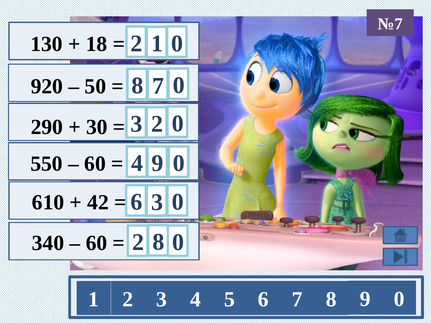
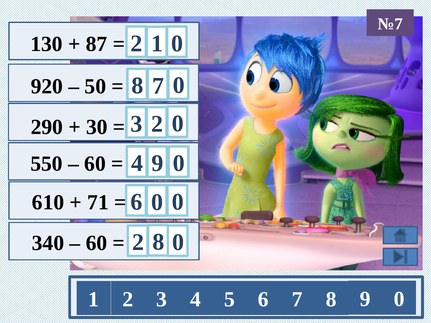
18: 18 -> 87 (97, 44)
6 3: 3 -> 0 (157, 202)
42: 42 -> 71 (98, 203)
